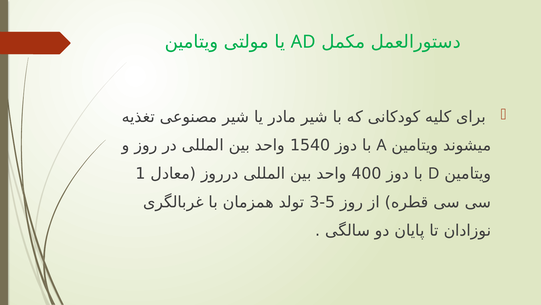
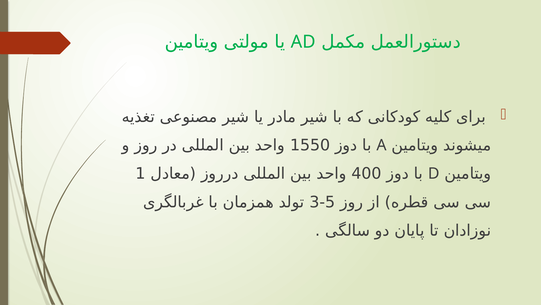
1540: 1540 -> 1550 (310, 145)
